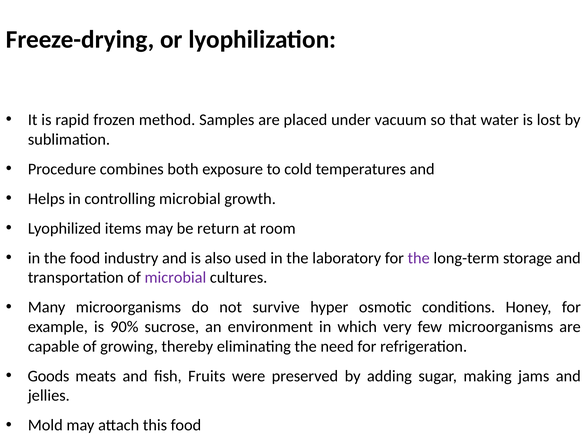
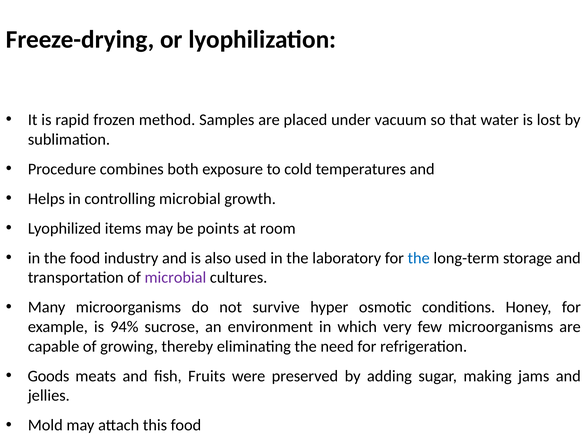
return: return -> points (218, 228)
the colour: purple -> blue (419, 258)
90%: 90% -> 94% (124, 327)
